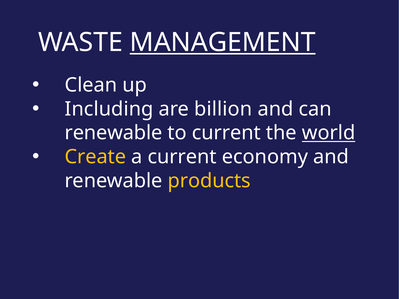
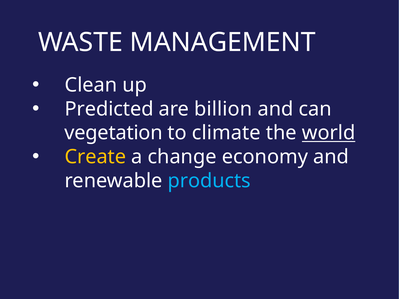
MANAGEMENT underline: present -> none (223, 42)
Including: Including -> Predicted (109, 109)
renewable: renewable -> vegetation (114, 133)
to current: current -> climate (226, 133)
a current: current -> change (182, 157)
products colour: yellow -> light blue (209, 181)
